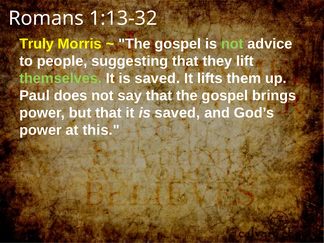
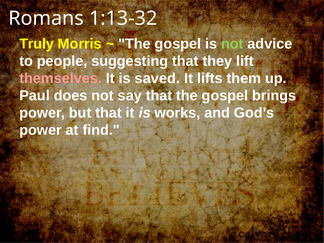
themselves colour: light green -> pink (61, 78)
that it is saved: saved -> works (177, 113)
this: this -> find (101, 130)
